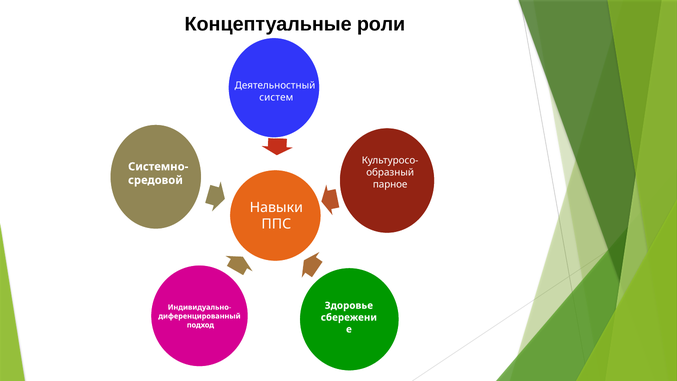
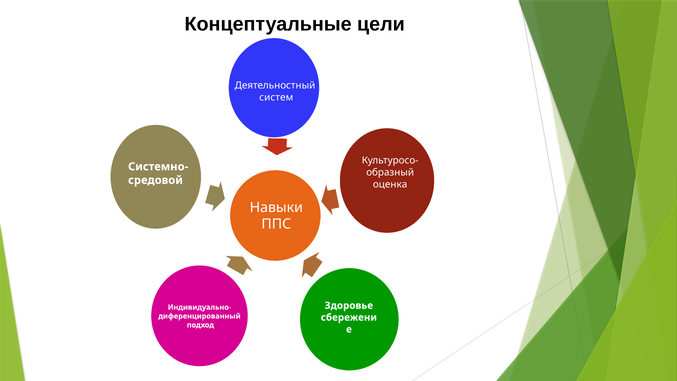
роли: роли -> цели (381, 24)
парное: парное -> оценка (390, 184)
